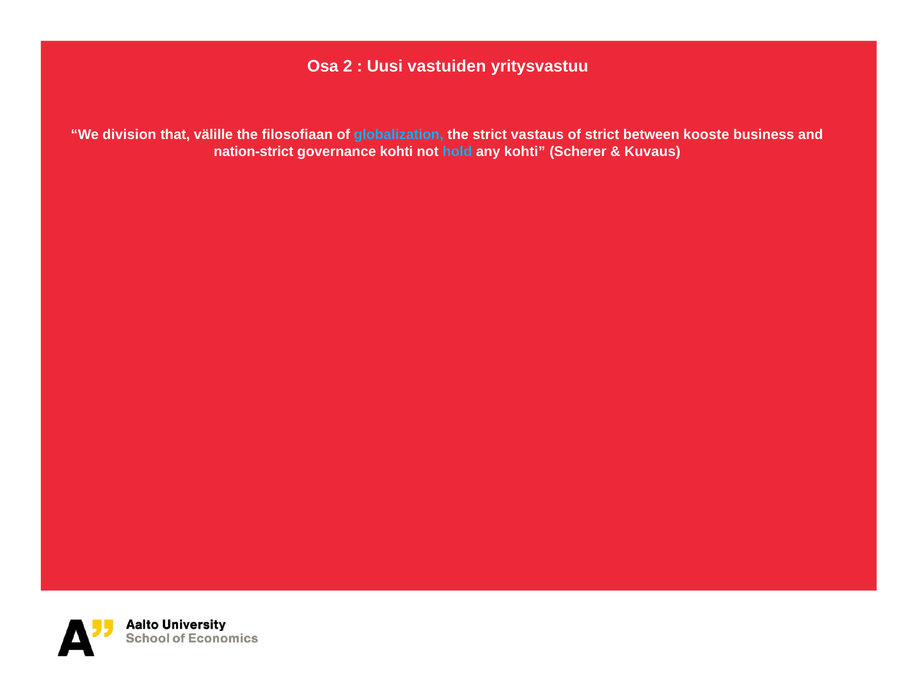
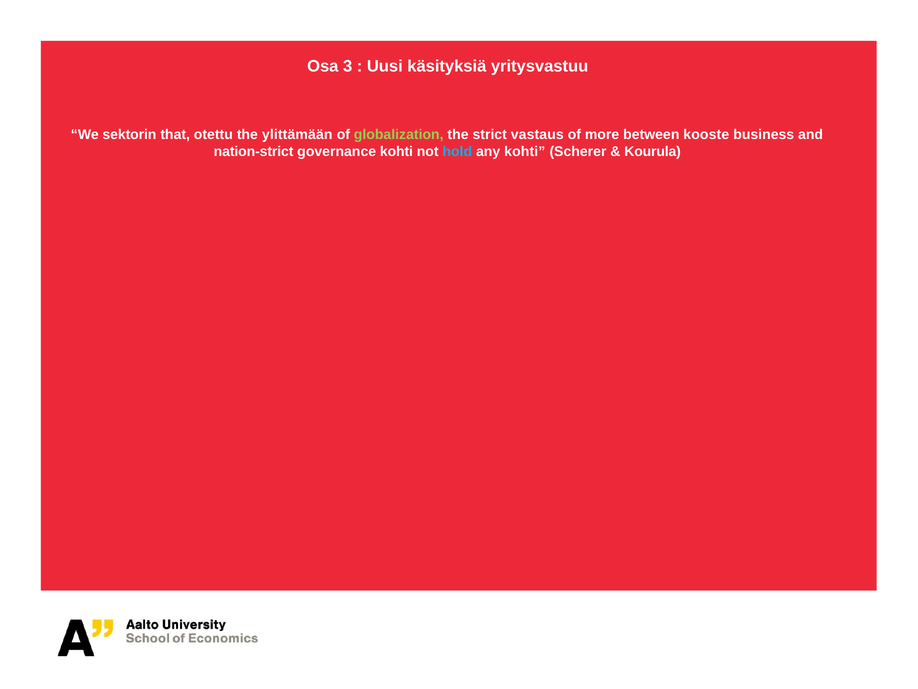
2: 2 -> 3 (348, 66)
vastuiden: vastuiden -> käsityksiä (447, 66)
division: division -> sektorin (129, 135)
välille: välille -> otettu (213, 135)
filosofiaan: filosofiaan -> ylittämään (297, 135)
globalization colour: light blue -> light green (399, 135)
of strict: strict -> more (602, 135)
Kuvaus: Kuvaus -> Kourula (653, 152)
